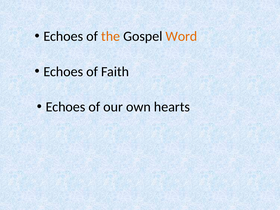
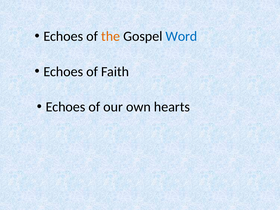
Word colour: orange -> blue (181, 36)
